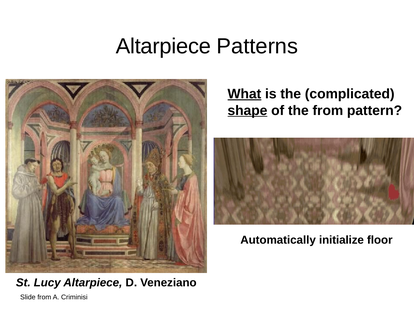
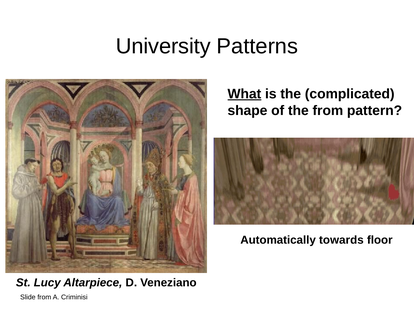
Altarpiece: Altarpiece -> University (163, 46)
shape underline: present -> none (247, 111)
initialize: initialize -> towards (341, 241)
